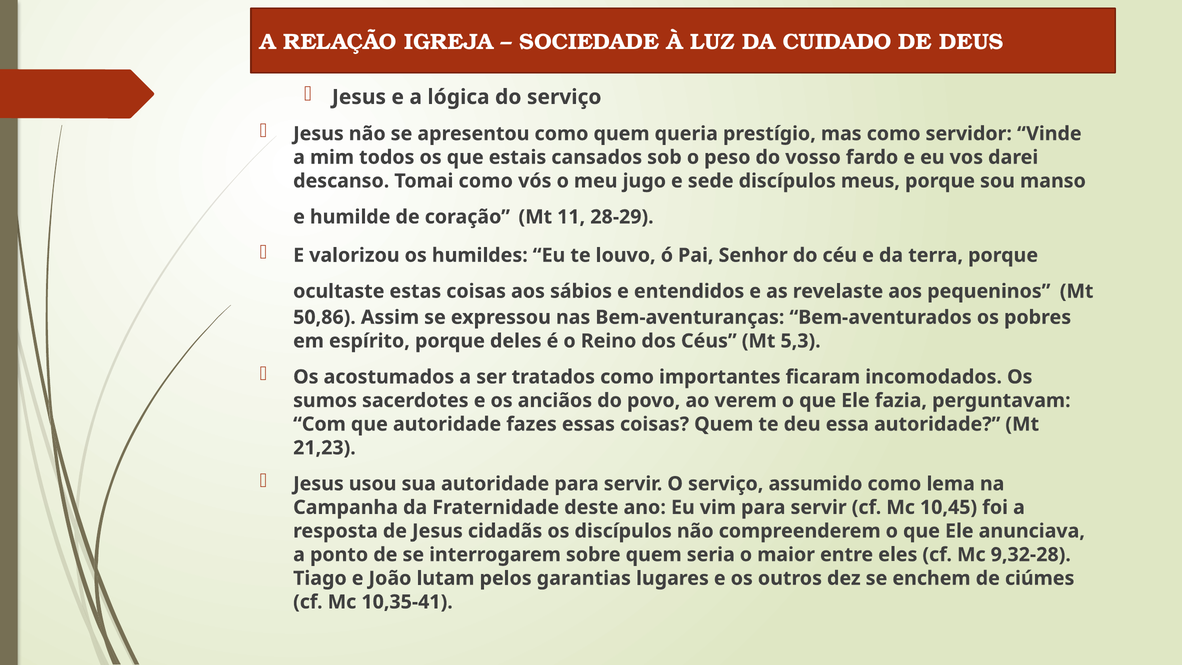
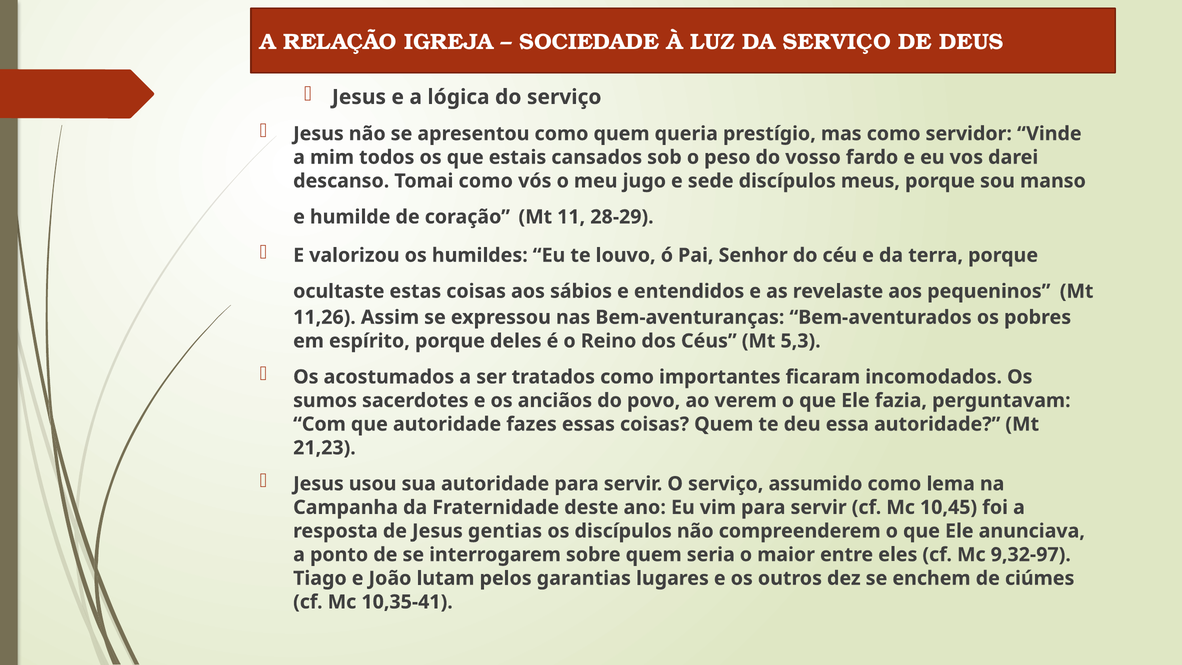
DA CUIDADO: CUIDADO -> SERVIÇO (837, 42)
50,86: 50,86 -> 11,26 (324, 317)
cidadãs: cidadãs -> gentias (505, 531)
9,32-28: 9,32-28 -> 9,32-97 (1031, 555)
